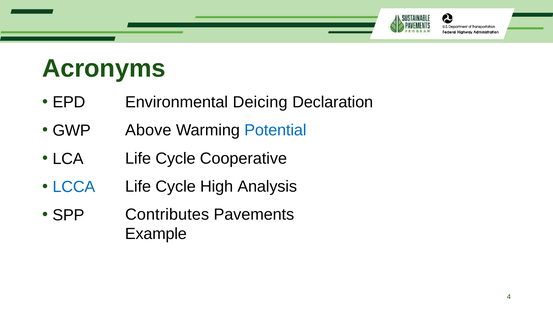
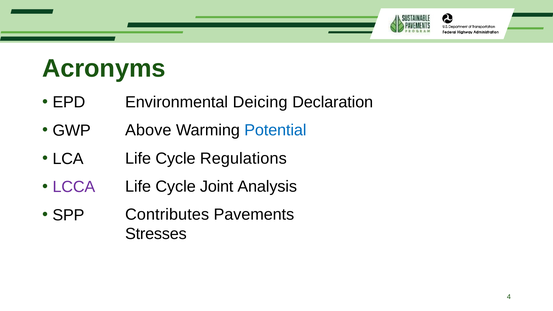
Cooperative: Cooperative -> Regulations (243, 158)
LCCA colour: blue -> purple (74, 187)
High: High -> Joint (217, 186)
Example: Example -> Stresses (156, 234)
